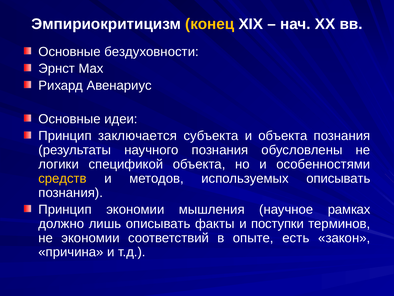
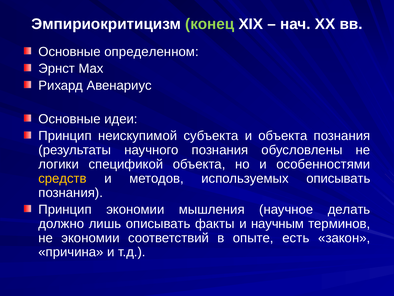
конец colour: yellow -> light green (210, 24)
бездуховности: бездуховности -> определенном (152, 52)
заключается: заключается -> неискупимой (138, 136)
рамках: рамках -> делать (349, 209)
поступки: поступки -> научным (278, 223)
